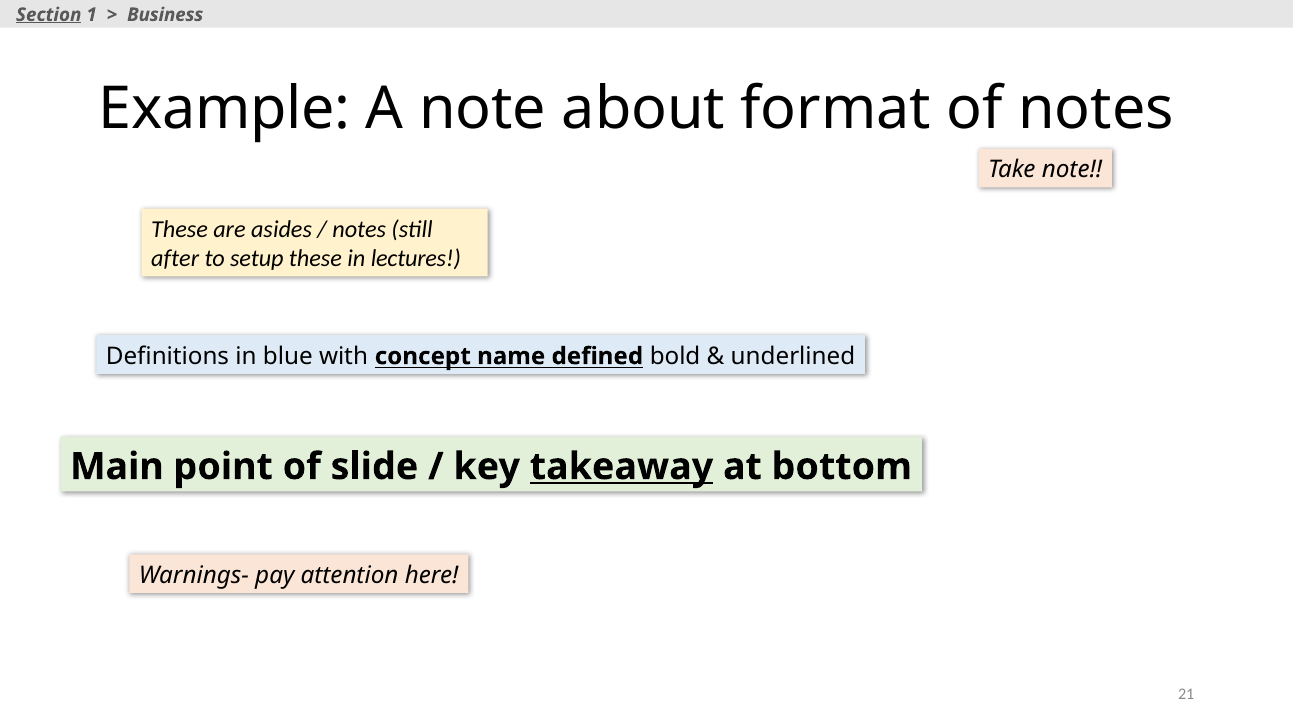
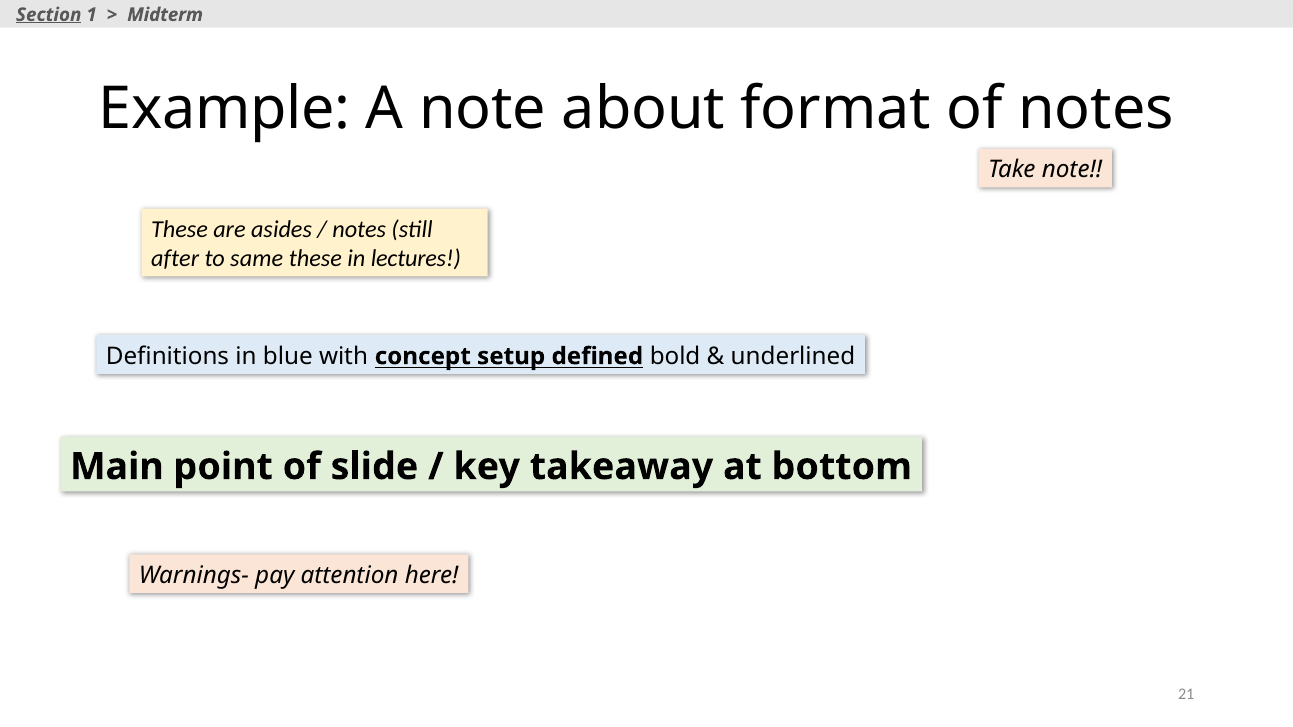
Business: Business -> Midterm (165, 15)
setup: setup -> same (257, 259)
name: name -> setup (511, 356)
takeaway underline: present -> none (621, 467)
